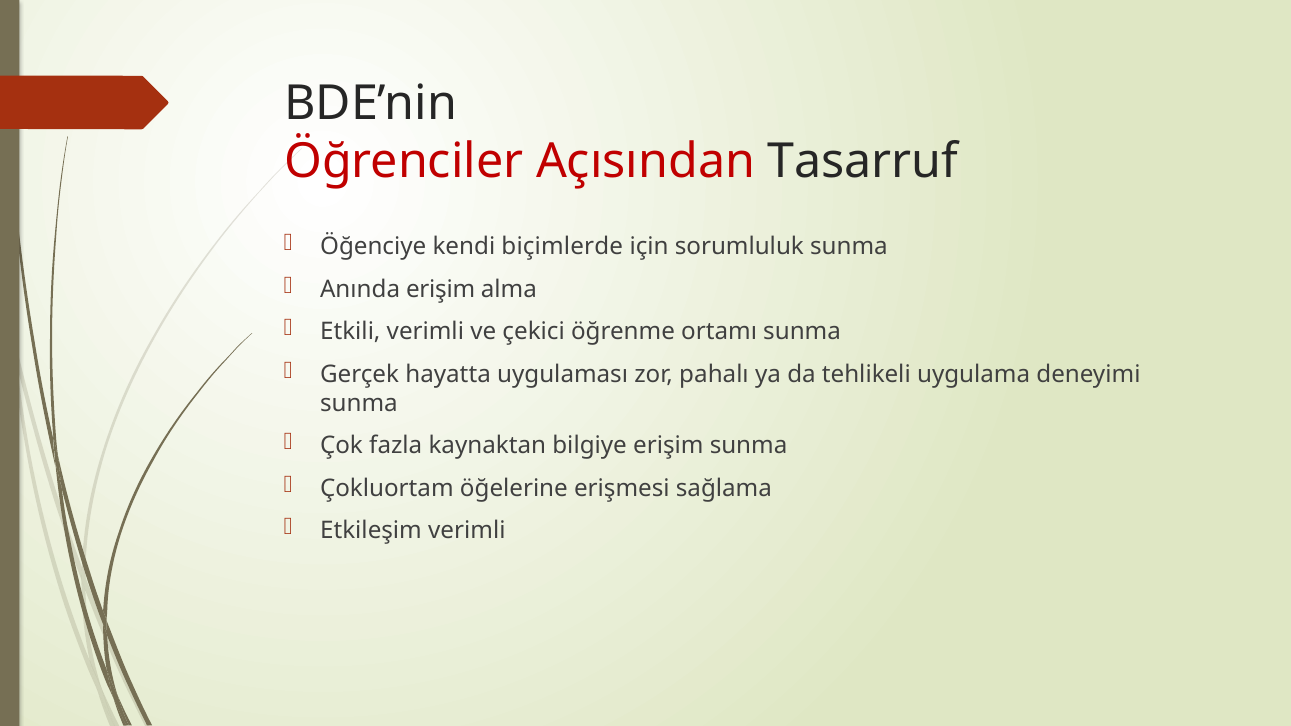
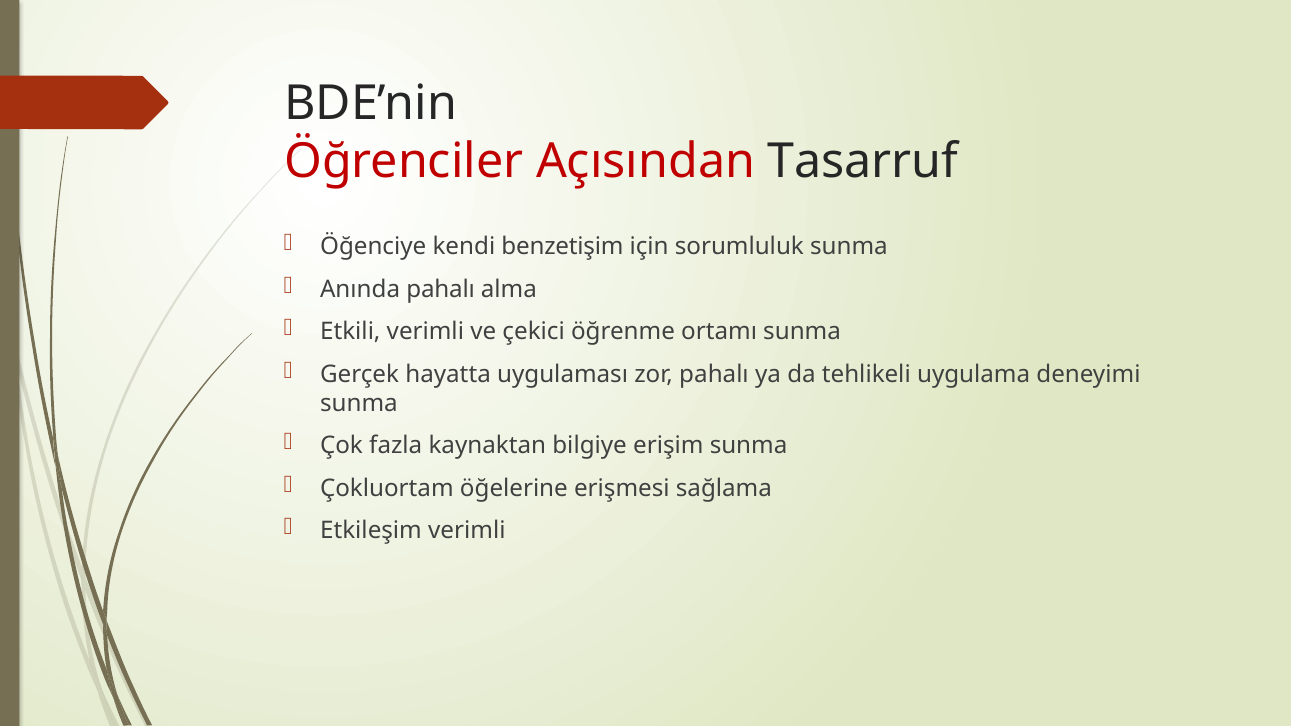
biçimlerde: biçimlerde -> benzetişim (562, 247)
Anında erişim: erişim -> pahalı (441, 289)
